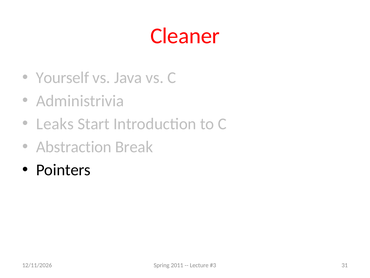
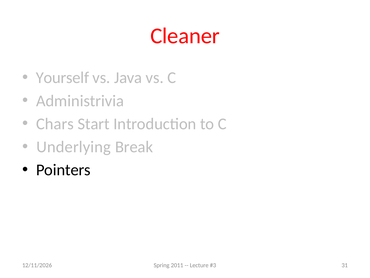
Leaks: Leaks -> Chars (55, 124)
Abstraction: Abstraction -> Underlying (74, 147)
